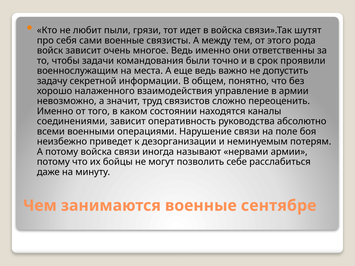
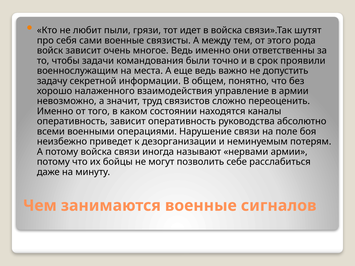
соединениями: соединениями -> оперативность (72, 121)
сентябре: сентябре -> сигналов (279, 206)
